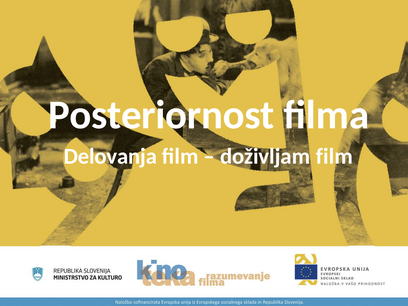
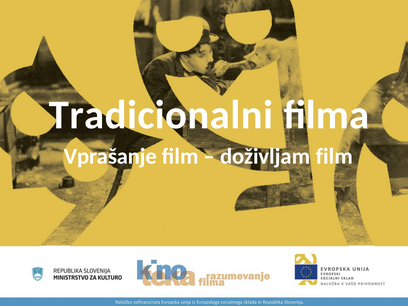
Posteriornost: Posteriornost -> Tradicionalni (161, 115)
Delovanja: Delovanja -> Vprašanje (110, 156)
